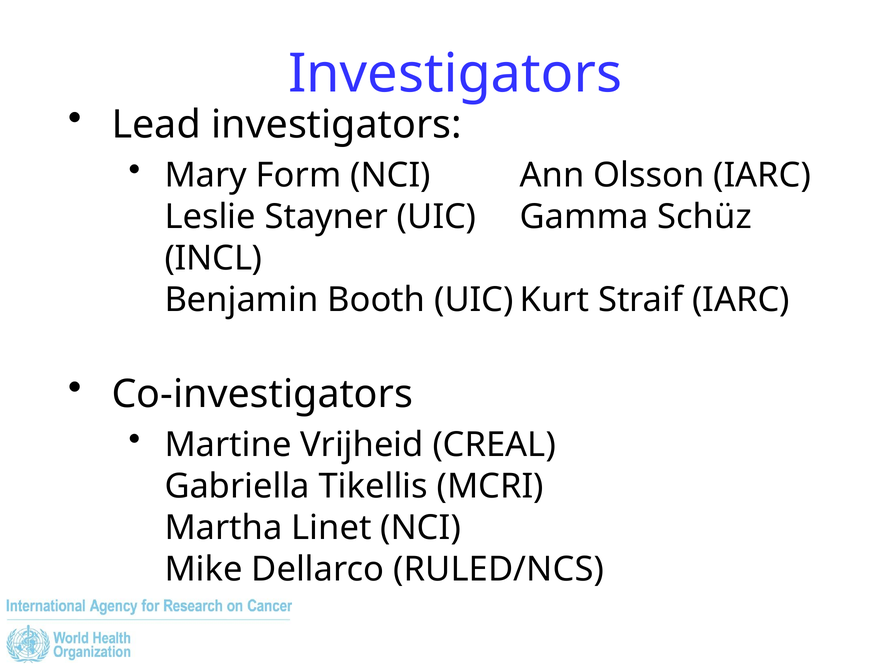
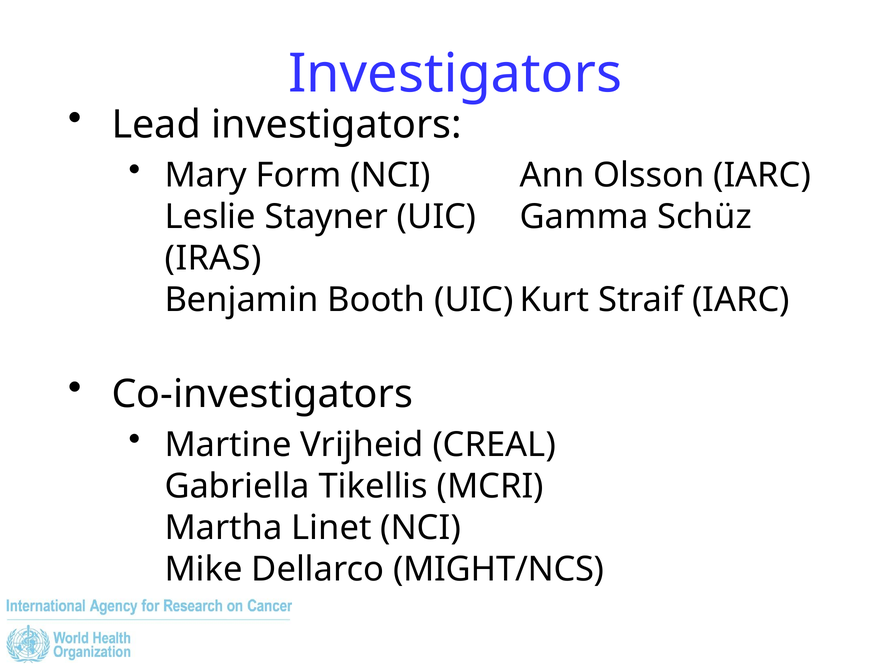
INCL: INCL -> IRAS (213, 258)
RULED/NCS: RULED/NCS -> MIGHT/NCS (499, 569)
